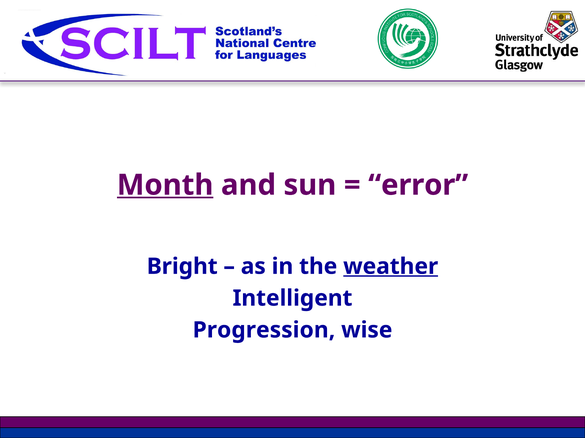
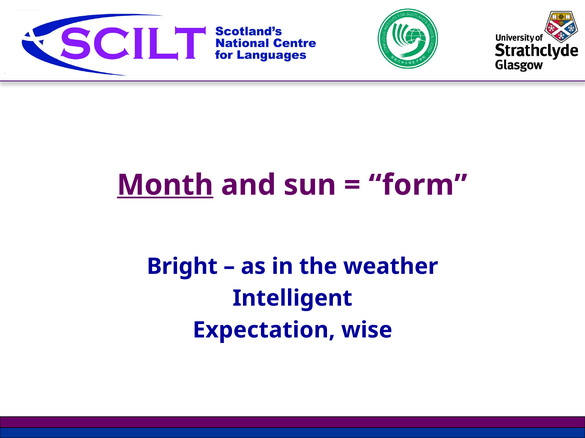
error: error -> form (418, 185)
weather underline: present -> none (391, 267)
Progression: Progression -> Expectation (264, 331)
